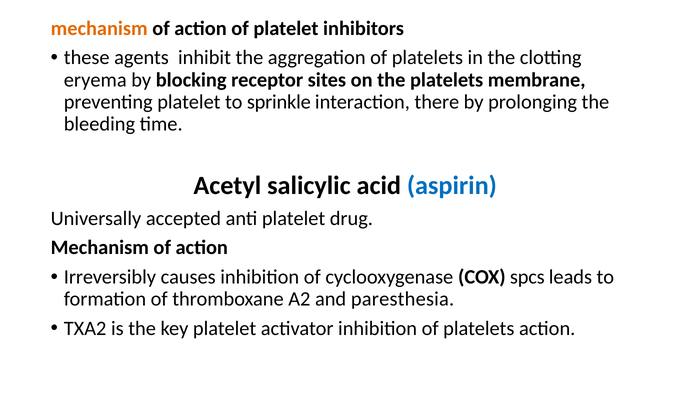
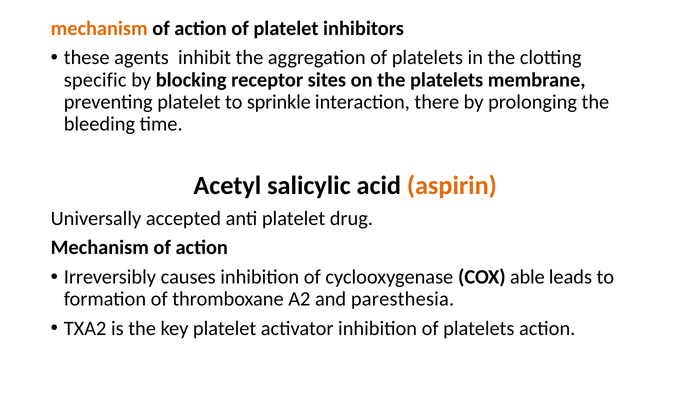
eryema: eryema -> specific (95, 80)
aspirin colour: blue -> orange (452, 186)
spcs: spcs -> able (527, 277)
